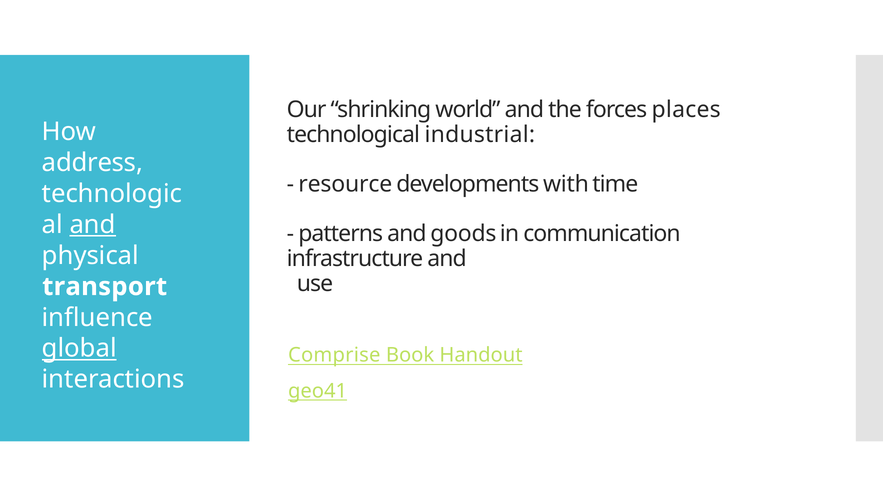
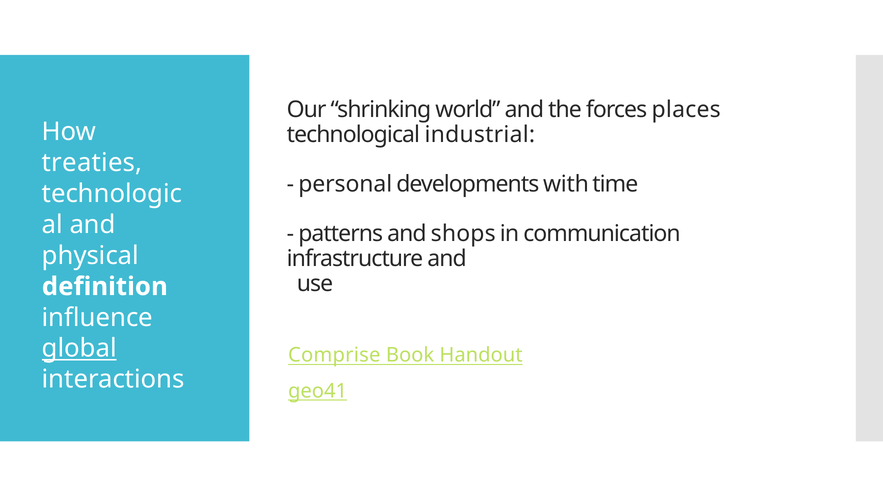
address: address -> treaties (92, 163)
resource: resource -> personal (345, 184)
and underline: present -> none (93, 225)
goods: goods -> shops (463, 234)
transport: transport -> definition (105, 286)
